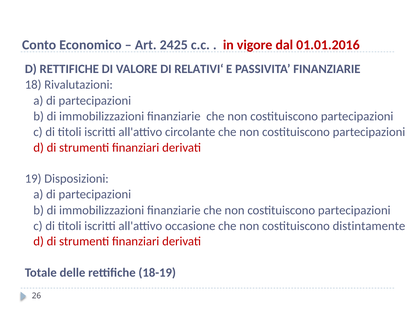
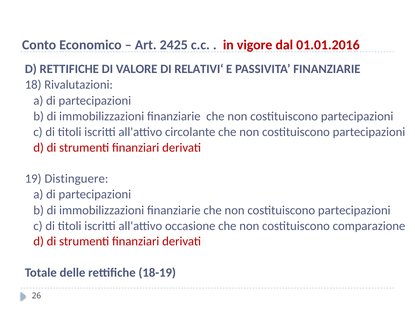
Disposizioni: Disposizioni -> Distinguere (76, 179)
distintamente: distintamente -> comparazione (369, 226)
